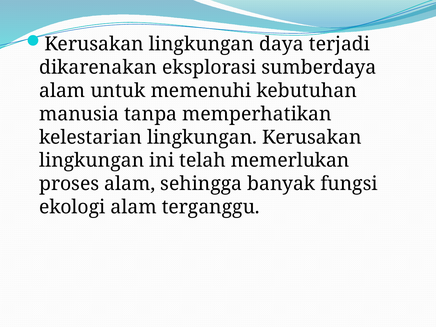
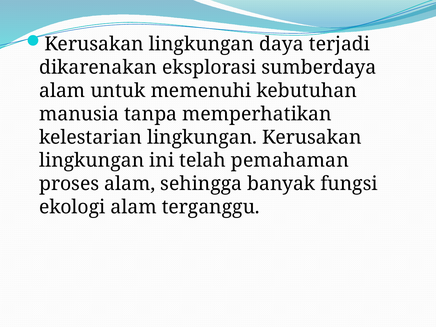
memerlukan: memerlukan -> pemahaman (290, 161)
